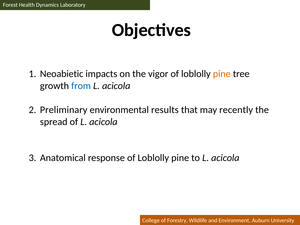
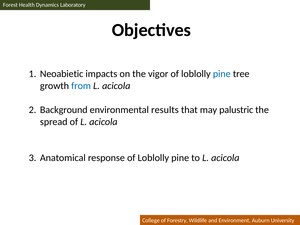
pine colour: orange -> blue (222, 74)
Preliminary: Preliminary -> Background (64, 110)
recently: recently -> palustric (236, 110)
